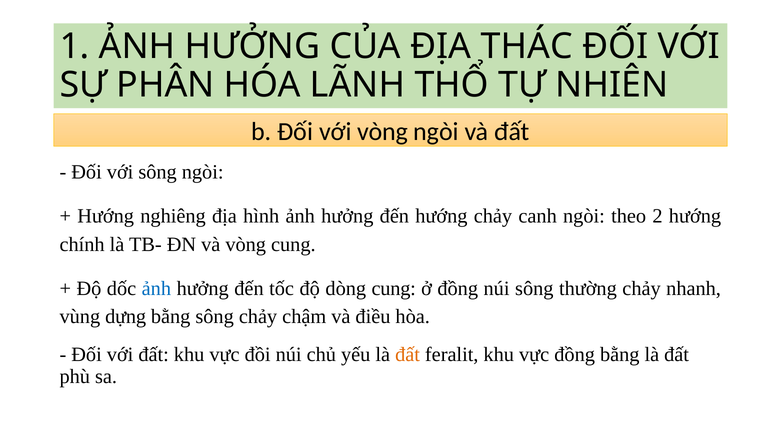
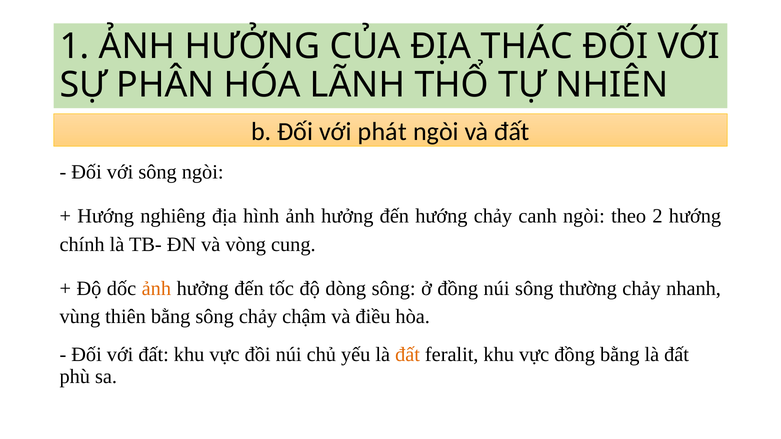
với vòng: vòng -> phát (382, 132)
ảnh colour: blue -> orange (156, 289)
dòng cung: cung -> sông (394, 289)
dựng: dựng -> thiên (126, 317)
